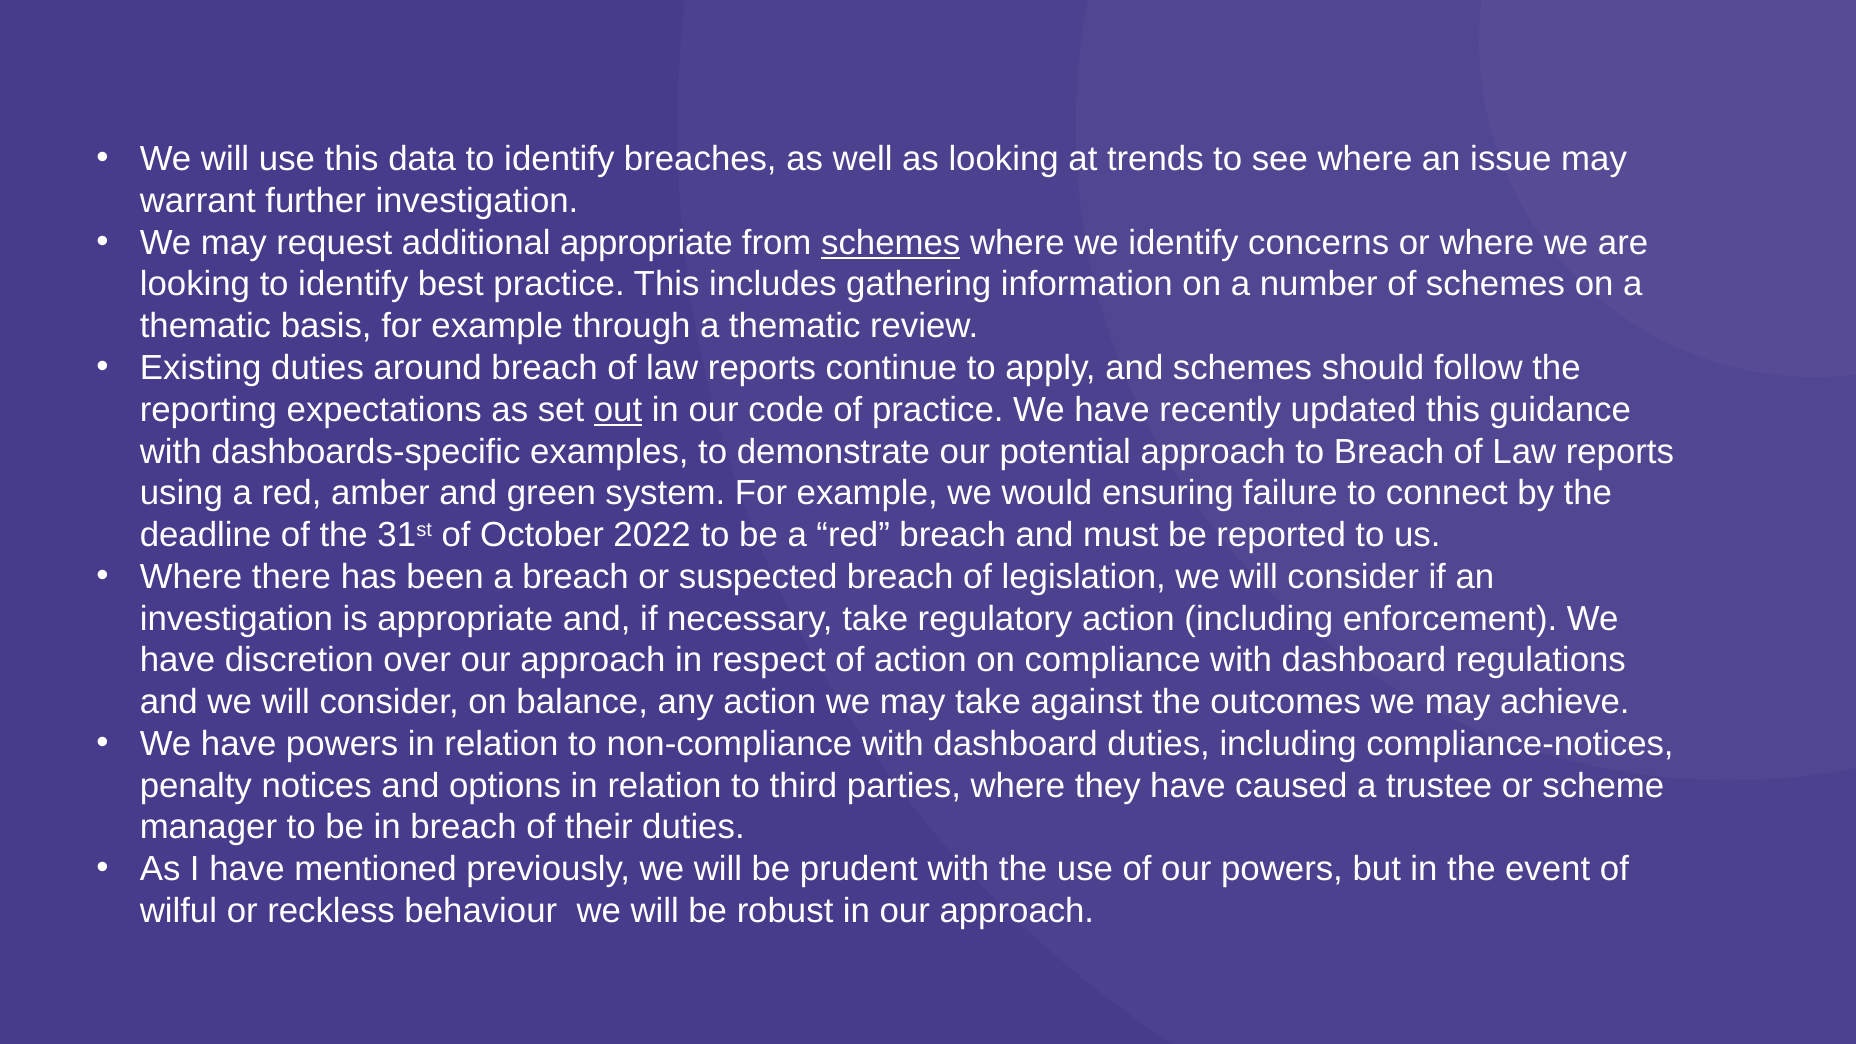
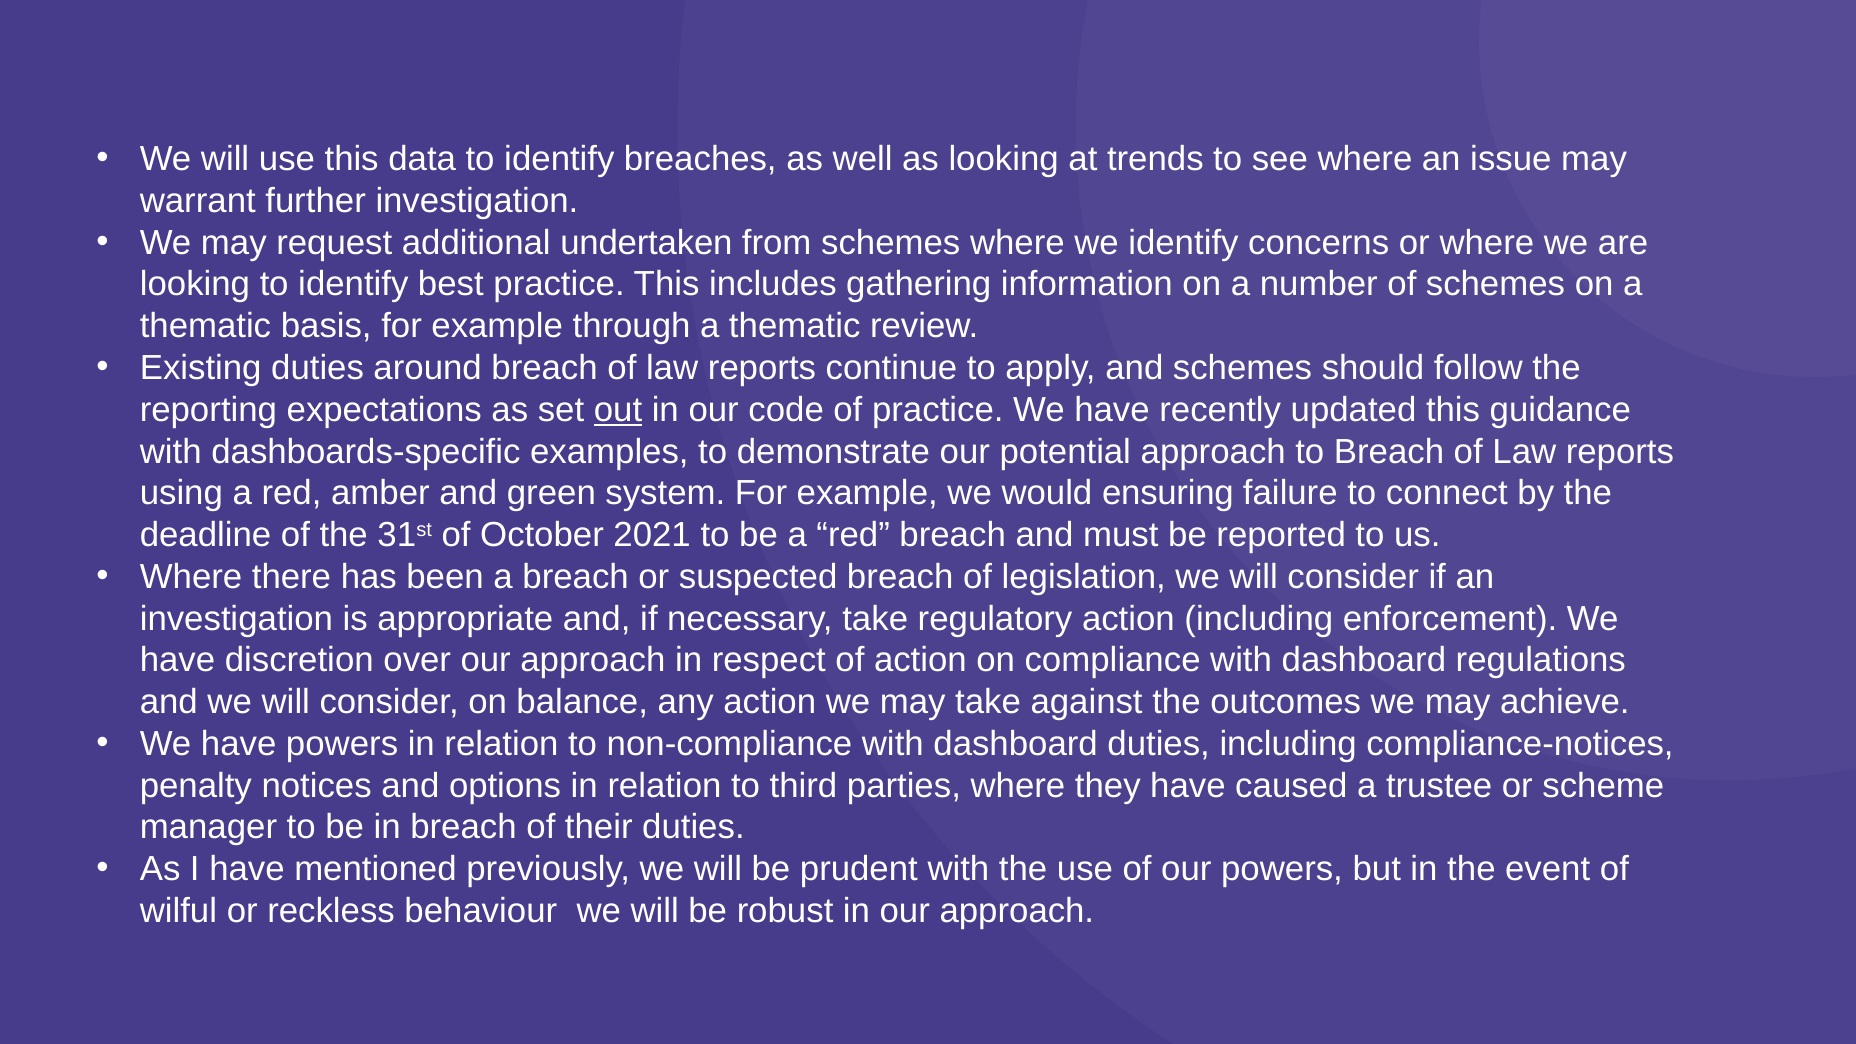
additional appropriate: appropriate -> undertaken (646, 243)
schemes underline: present -> none (891, 243)
2022: 2022 -> 2021 (652, 535)
